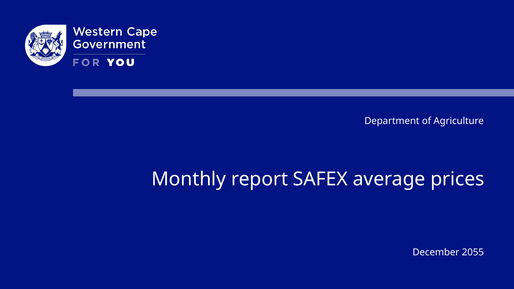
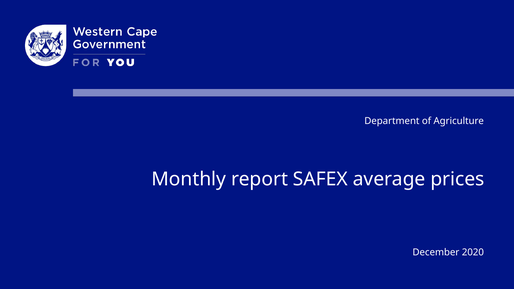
2055: 2055 -> 2020 (473, 252)
